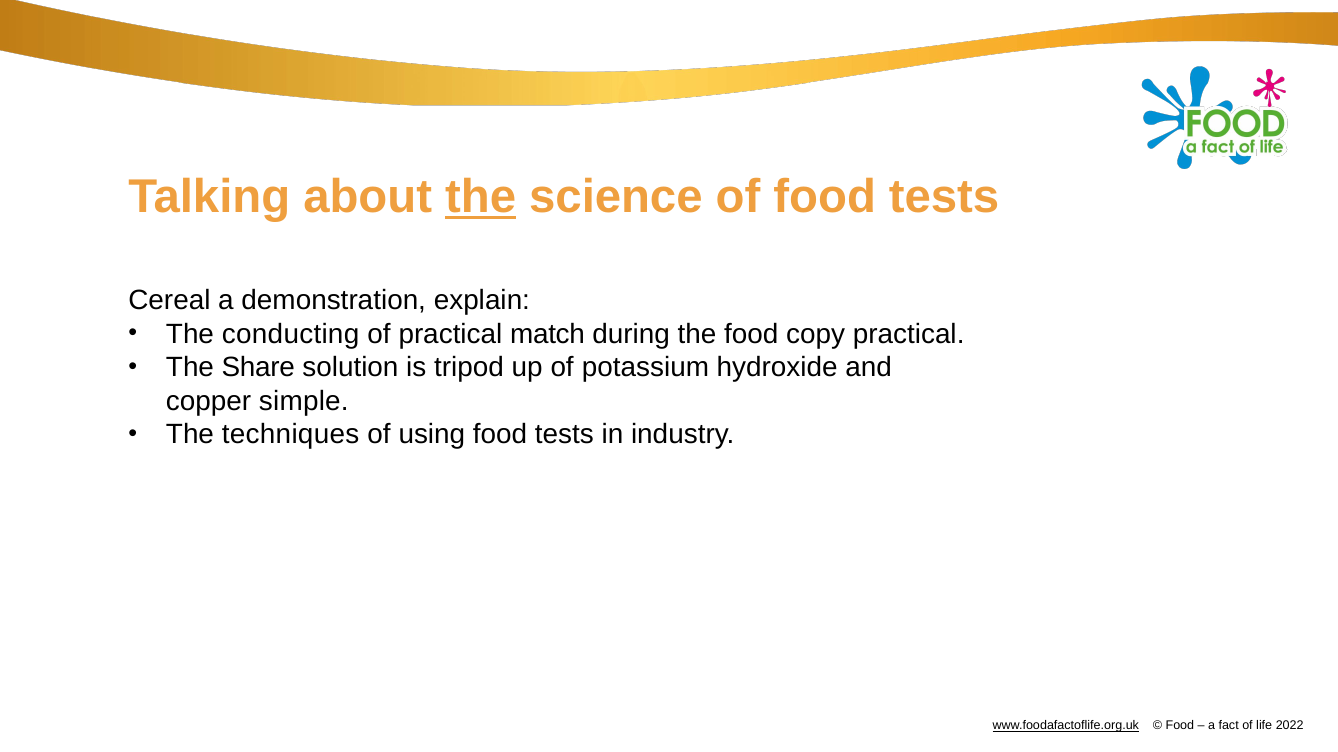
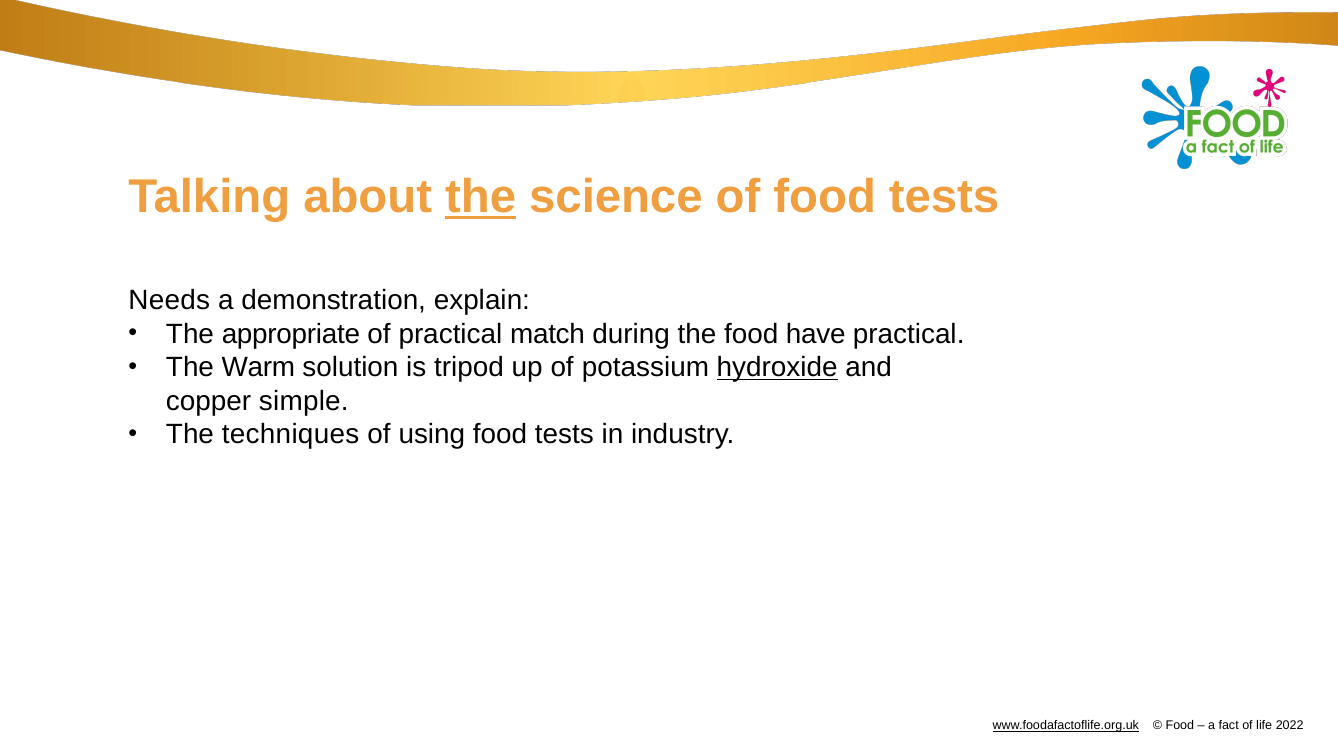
Cereal: Cereal -> Needs (169, 301)
conducting: conducting -> appropriate (291, 334)
copy: copy -> have (816, 334)
Share: Share -> Warm (258, 368)
hydroxide underline: none -> present (777, 368)
